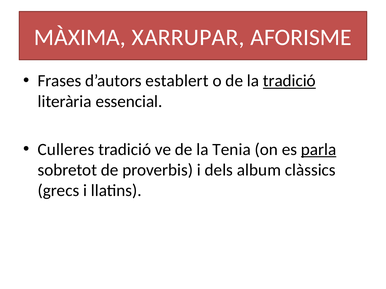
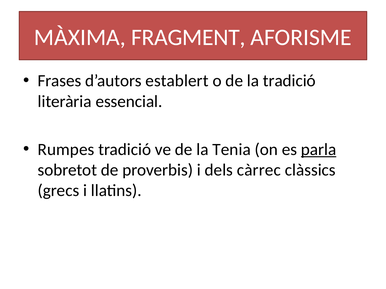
XARRUPAR: XARRUPAR -> FRAGMENT (188, 37)
tradició underline: present -> none (289, 81)
Culleres: Culleres -> Rumpes (66, 150)
album: album -> càrrec (259, 170)
